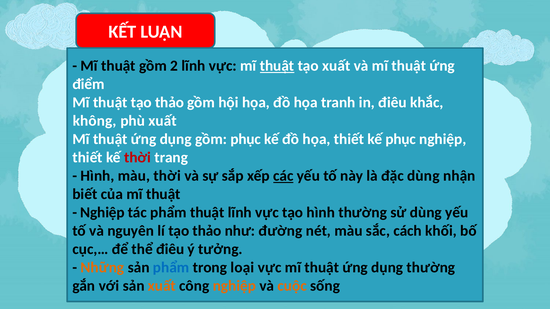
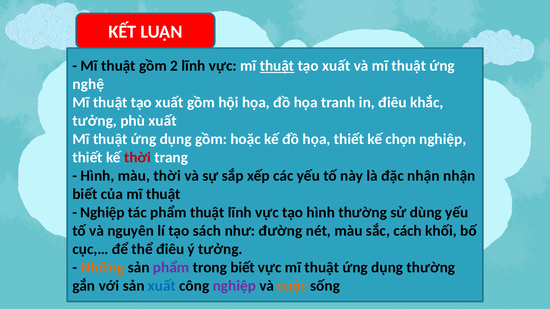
điểm: điểm -> nghệ (88, 84)
thảo: thảo -> xuất (169, 103)
không: không -> tưởng (95, 121)
gồm phục: phục -> hoặc (246, 139)
kế phục: phục -> chọn (401, 139)
các underline: present -> none (283, 176)
đặc dùng: dùng -> nhận (423, 176)
lí tạo thảo: thảo -> sách (207, 231)
phẩm colour: blue -> purple (171, 268)
trong loại: loại -> biết (243, 268)
xuất colour: orange -> blue (162, 286)
nghiệp colour: orange -> purple (234, 286)
